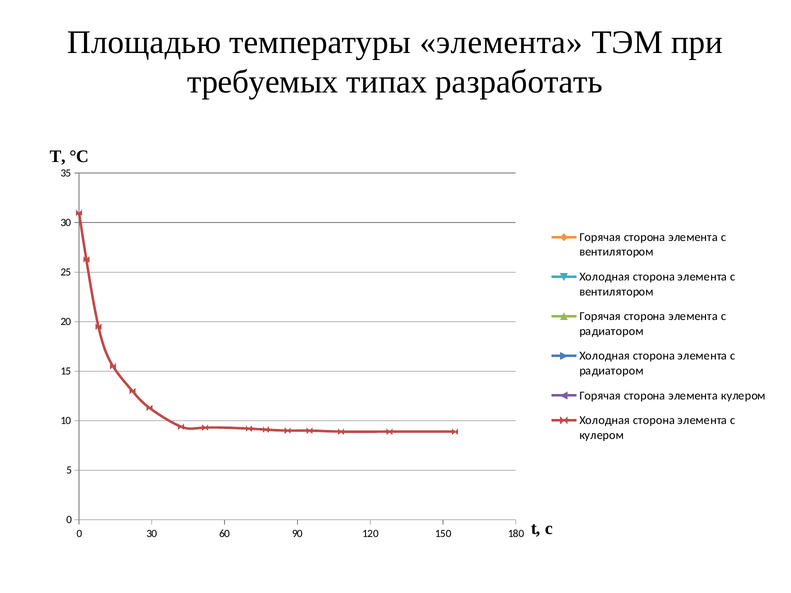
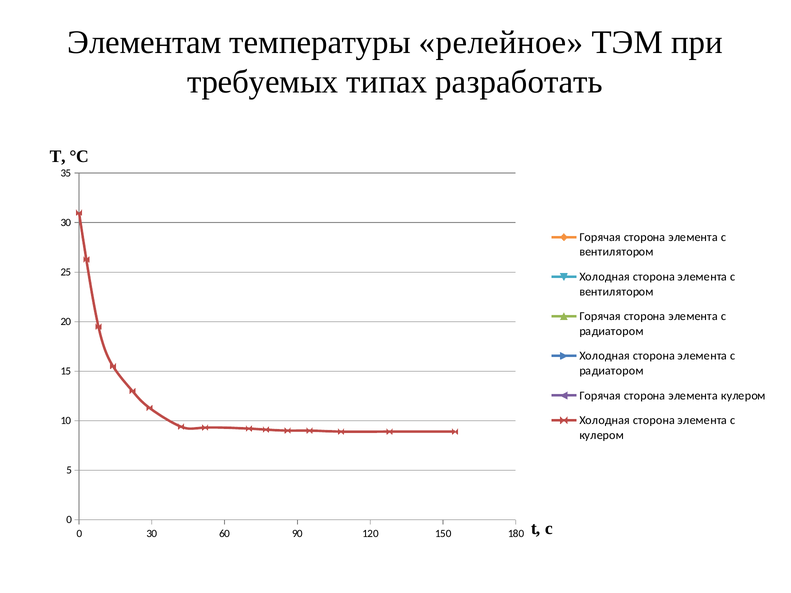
Площадью: Площадью -> Элементам (144, 42)
температуры элемента: элемента -> релейное (501, 42)
